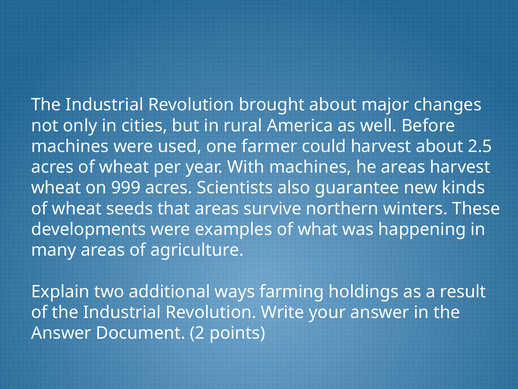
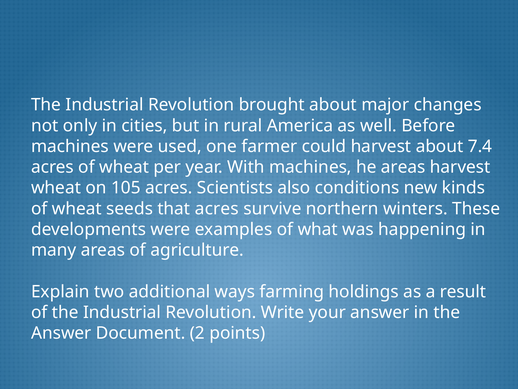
2.5: 2.5 -> 7.4 (480, 146)
999: 999 -> 105 (126, 188)
guarantee: guarantee -> conditions (357, 188)
that areas: areas -> acres (217, 208)
